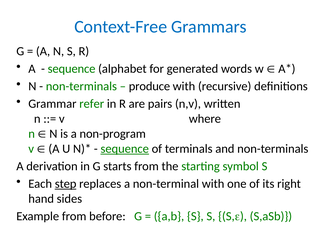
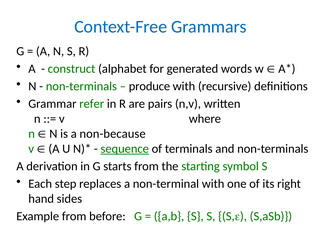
sequence: sequence -> construct (72, 69)
non-program: non-program -> non-because (113, 134)
step underline: present -> none (66, 184)
